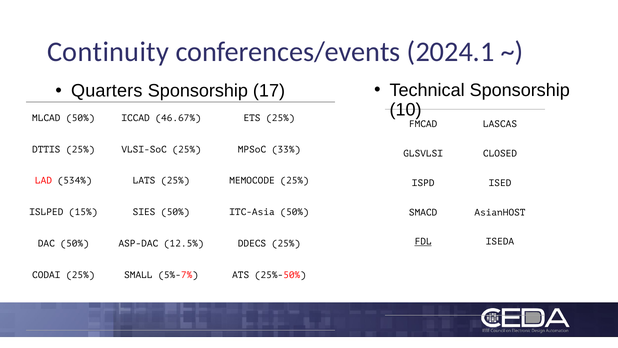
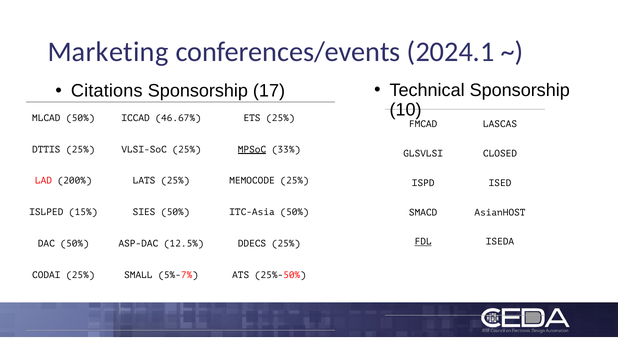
Continuity: Continuity -> Marketing (108, 52)
Quarters: Quarters -> Citations (107, 91)
MPSoC underline: none -> present (252, 149)
534%: 534% -> 200% (75, 181)
